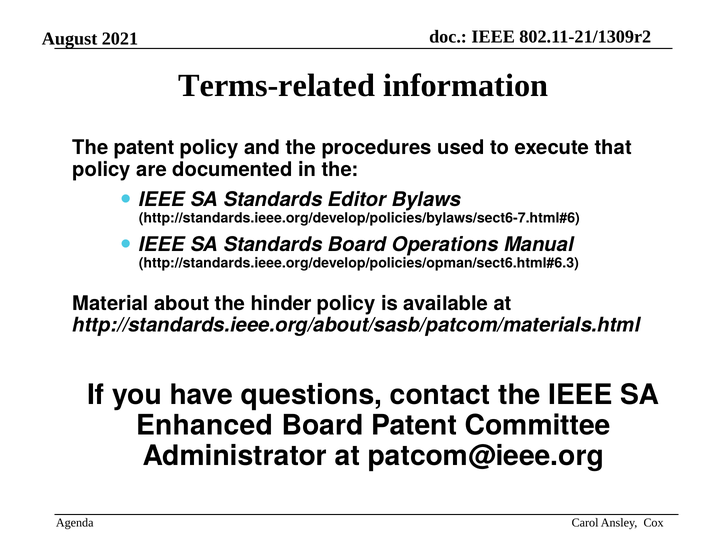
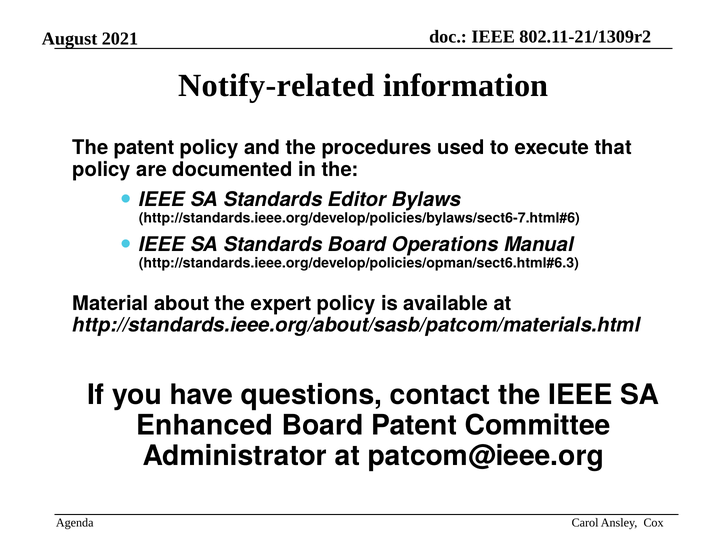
Terms-related: Terms-related -> Notify-related (277, 86)
hinder: hinder -> expert (281, 304)
